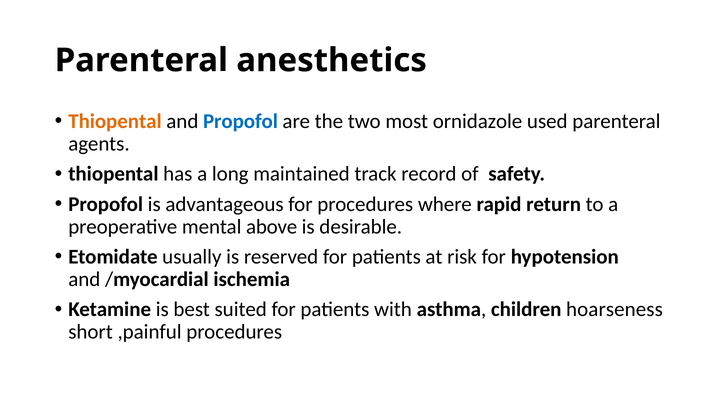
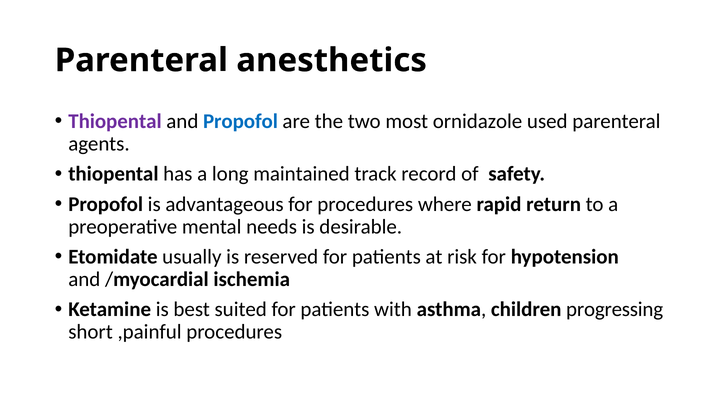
Thiopental colour: orange -> purple (115, 122)
above: above -> needs (272, 227)
hoarseness: hoarseness -> progressing (615, 310)
